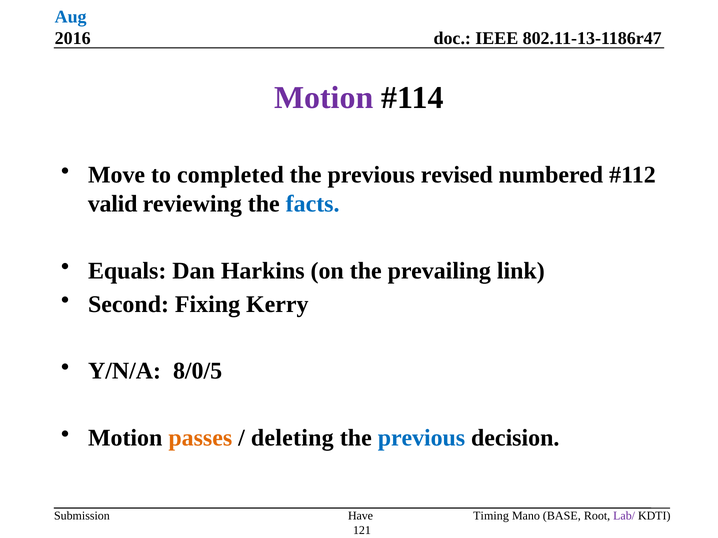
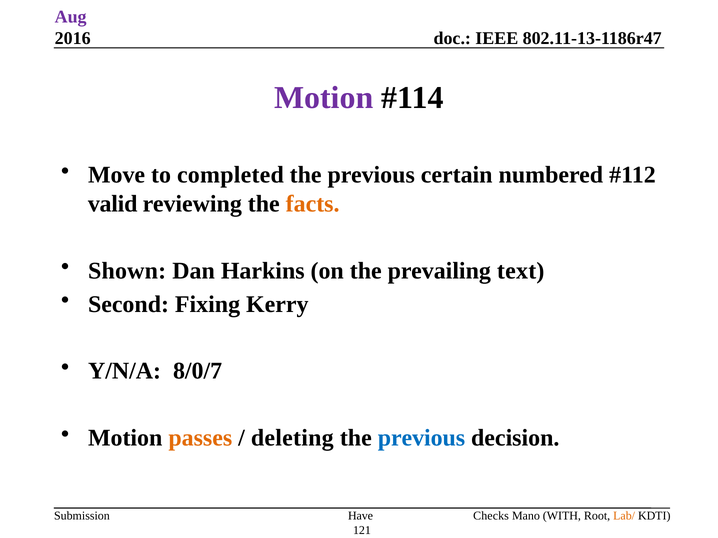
Aug colour: blue -> purple (71, 17)
revised: revised -> certain (457, 175)
facts colour: blue -> orange (313, 204)
Equals: Equals -> Shown (127, 271)
link: link -> text (521, 271)
8/0/5: 8/0/5 -> 8/0/7 (198, 371)
Timing: Timing -> Checks (491, 516)
BASE: BASE -> WITH (562, 516)
Lab/ colour: purple -> orange (624, 516)
